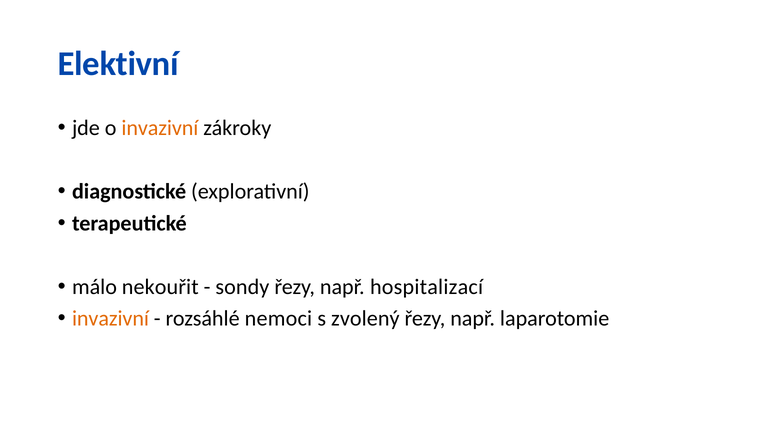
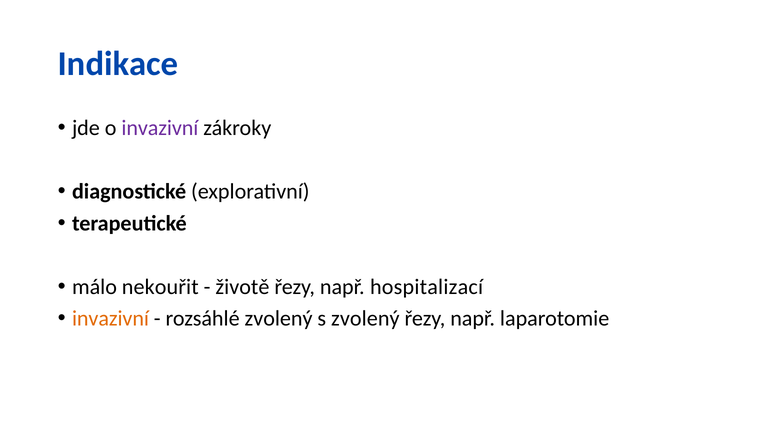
Elektivní: Elektivní -> Indikace (118, 64)
invazivní colour: orange -> purple (160, 128)
sondy: sondy -> životě (242, 287)
rozsáhlé nemoci: nemoci -> zvolený (279, 319)
